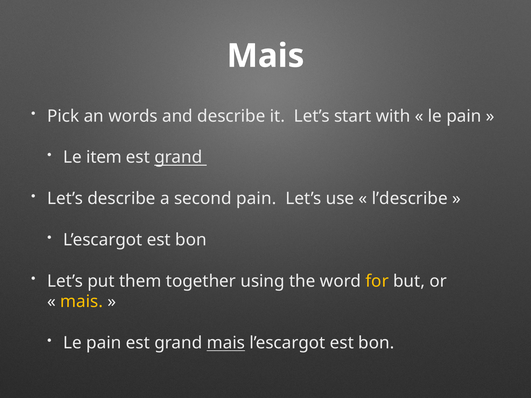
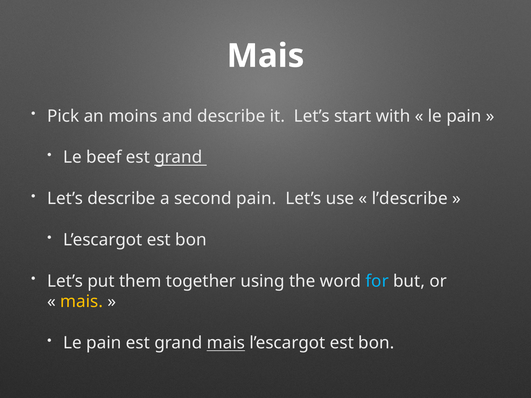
words: words -> moins (133, 116)
item: item -> beef (104, 157)
for colour: yellow -> light blue (377, 281)
